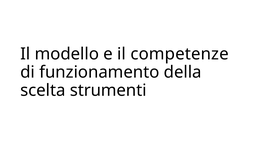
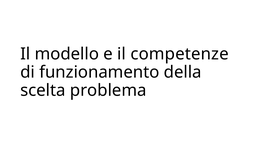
strumenti: strumenti -> problema (108, 90)
